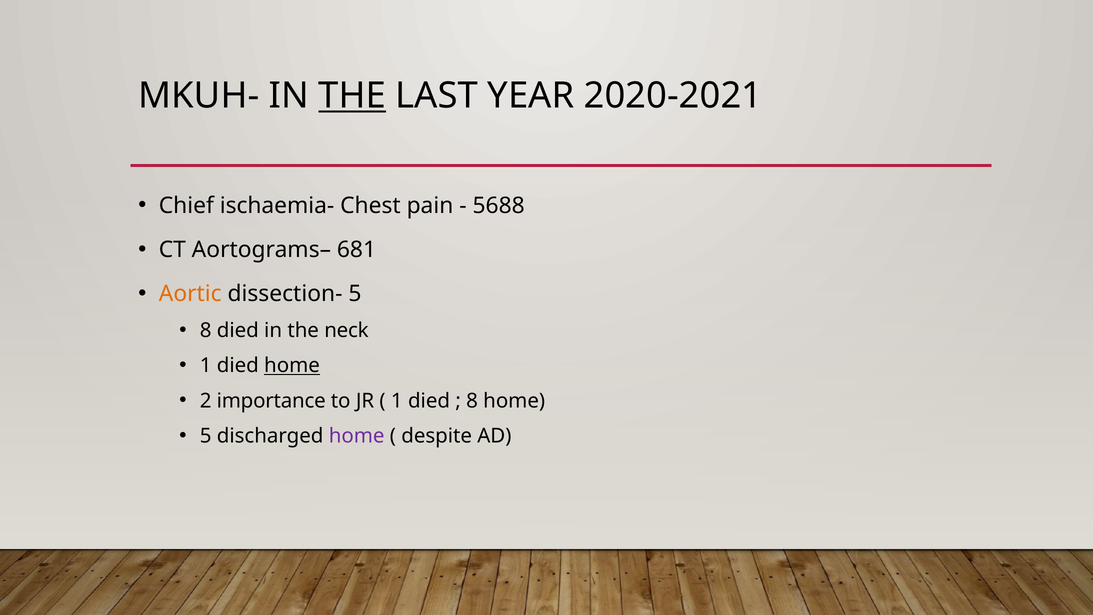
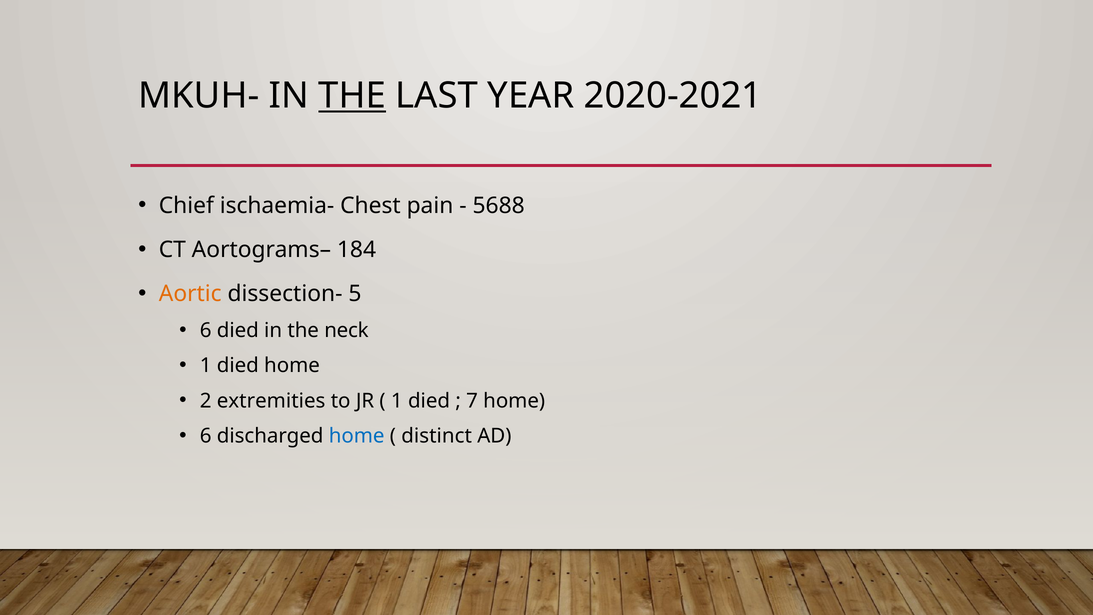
681: 681 -> 184 (356, 250)
8: 8 -> 6 (206, 330)
home underline: present -> none (292, 365)
importance: importance -> extremities (271, 401)
8: 8 -> 7 (472, 401)
5: 5 -> 6 (206, 436)
home colour: purple -> blue (357, 436)
despite: despite -> distinct (437, 436)
